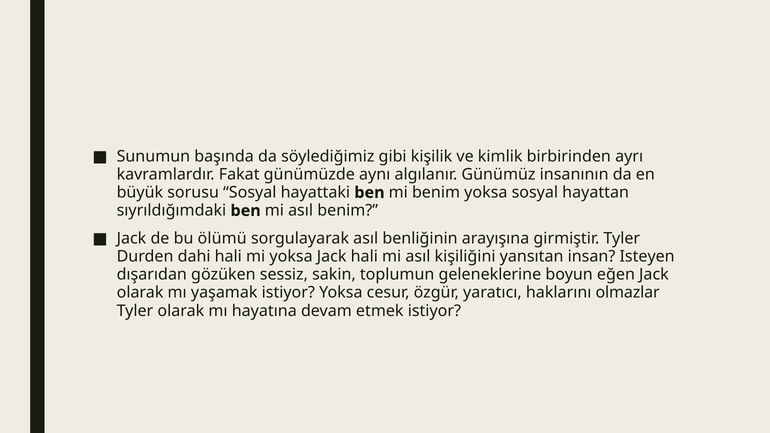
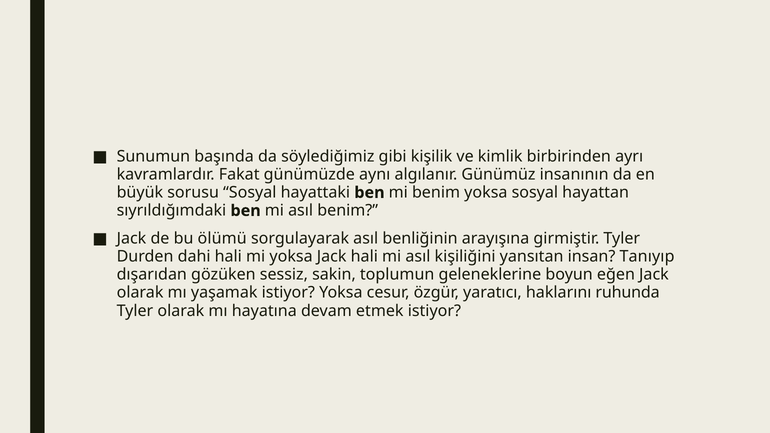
Isteyen: Isteyen -> Tanıyıp (647, 257)
olmazlar: olmazlar -> ruhunda (628, 293)
